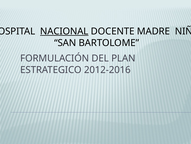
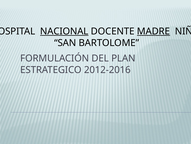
MADRE underline: none -> present (153, 31)
